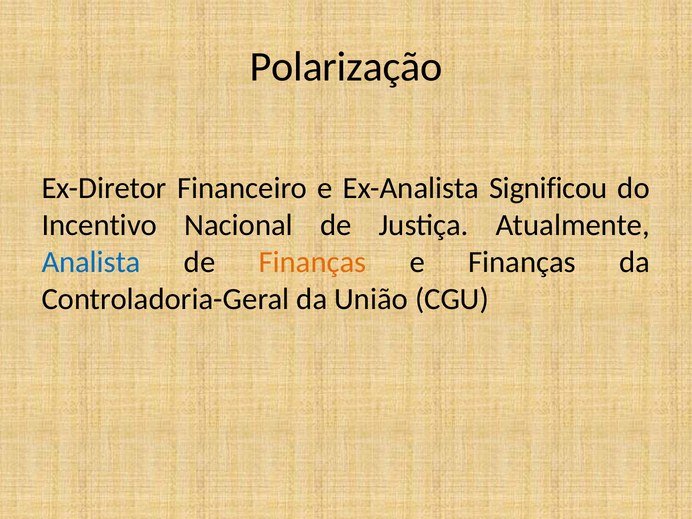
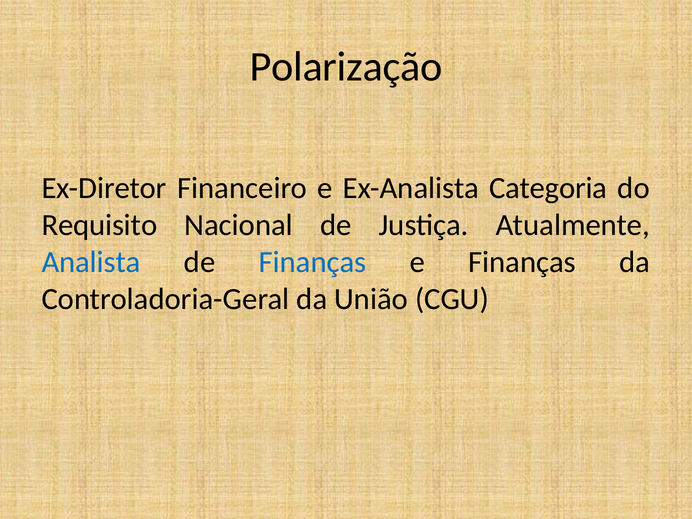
Significou: Significou -> Categoria (548, 188)
Incentivo: Incentivo -> Requisito (99, 225)
Finanças colour: orange -> blue (312, 262)
